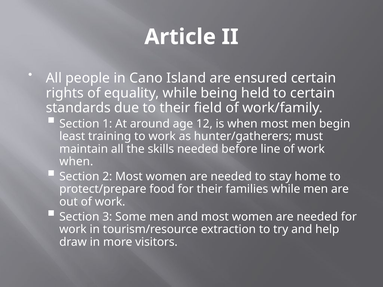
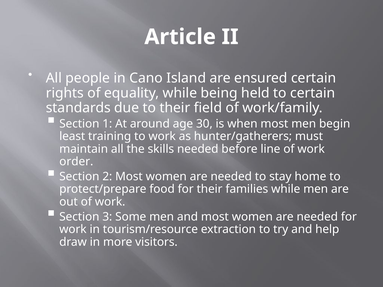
12: 12 -> 30 (204, 124)
when: when -> order (76, 162)
